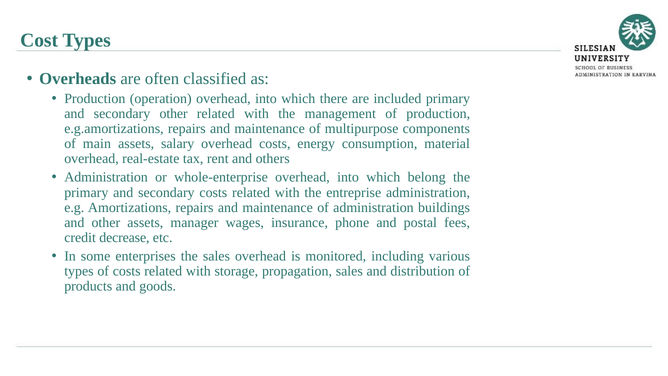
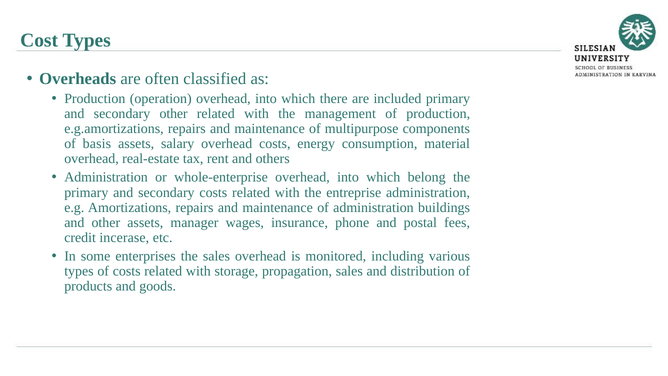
main: main -> basis (97, 144)
decrease: decrease -> incerase (124, 237)
